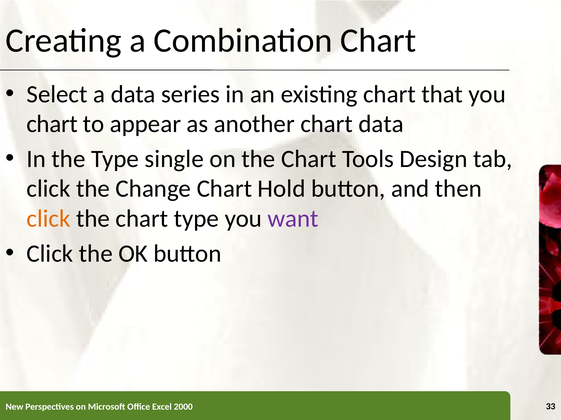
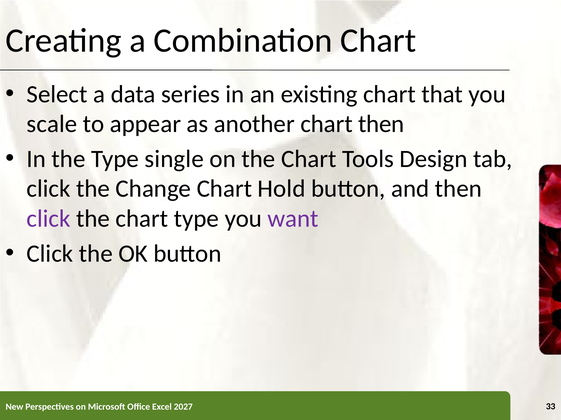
chart: chart -> scale (52, 124)
chart data: data -> then (381, 124)
click colour: orange -> purple (49, 219)
2000: 2000 -> 2027 (183, 407)
